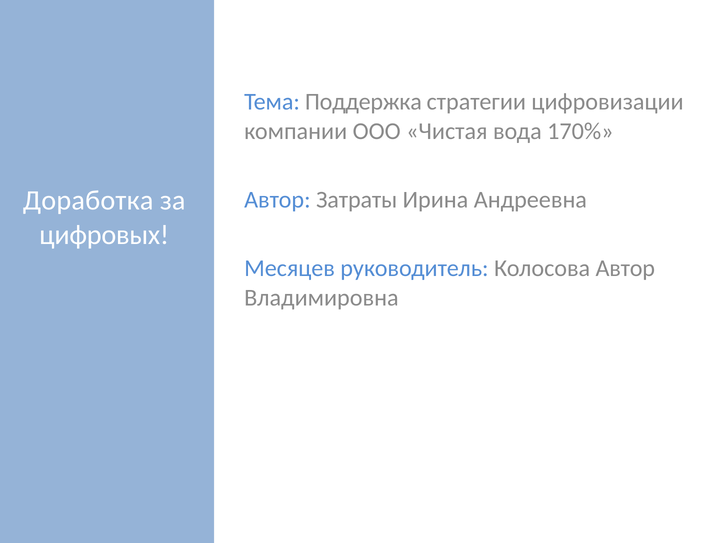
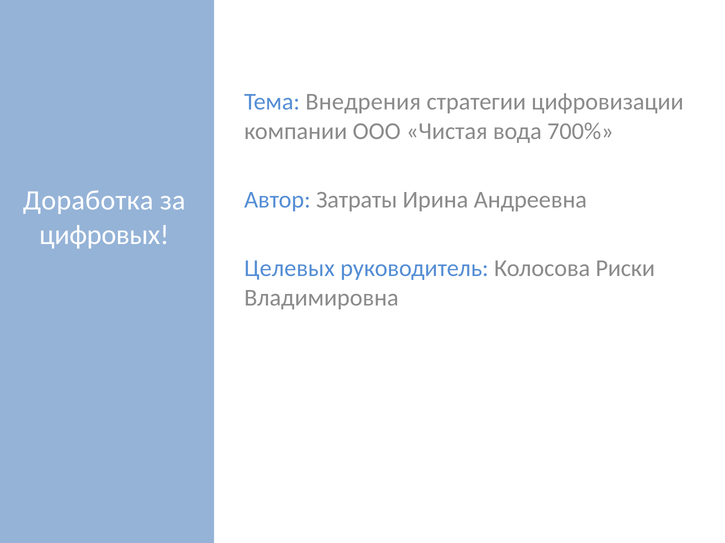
Поддержка: Поддержка -> Внедрения (363, 102)
170%: 170% -> 700% (580, 132)
Месяцев: Месяцев -> Целевых (289, 269)
Колосова Автор: Автор -> Риски (625, 269)
